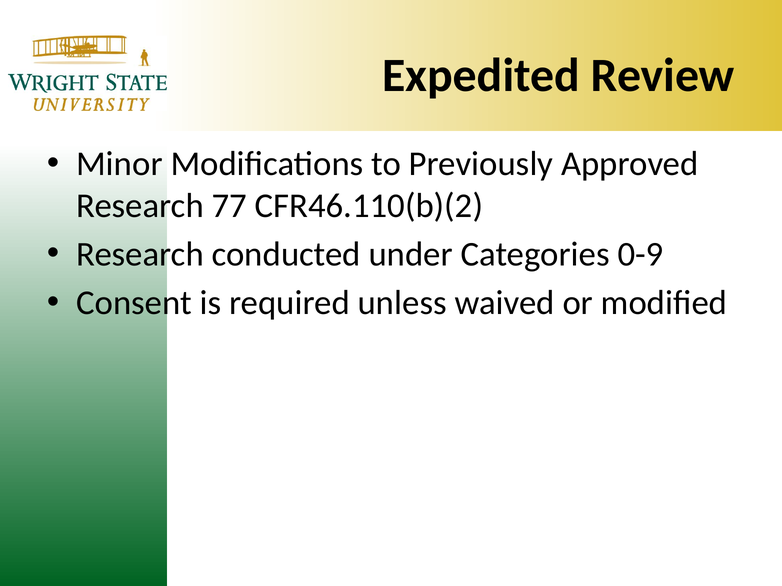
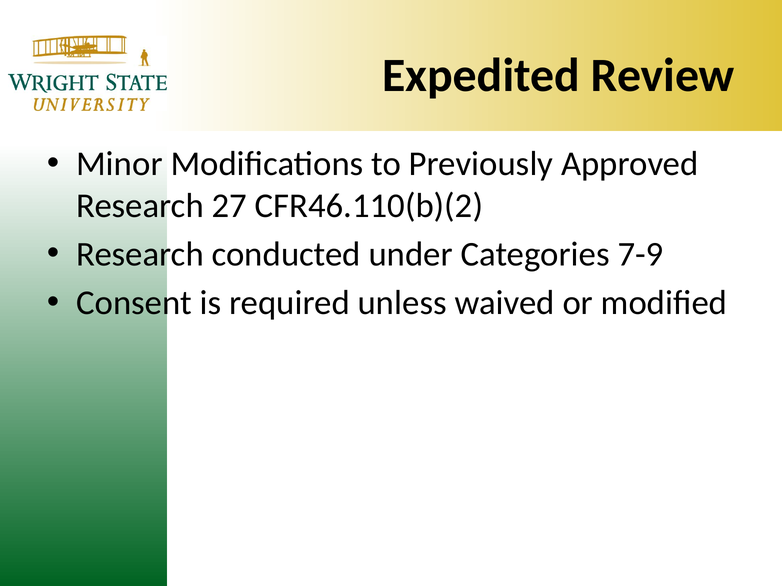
77: 77 -> 27 (229, 206)
0-9: 0-9 -> 7-9 (640, 254)
